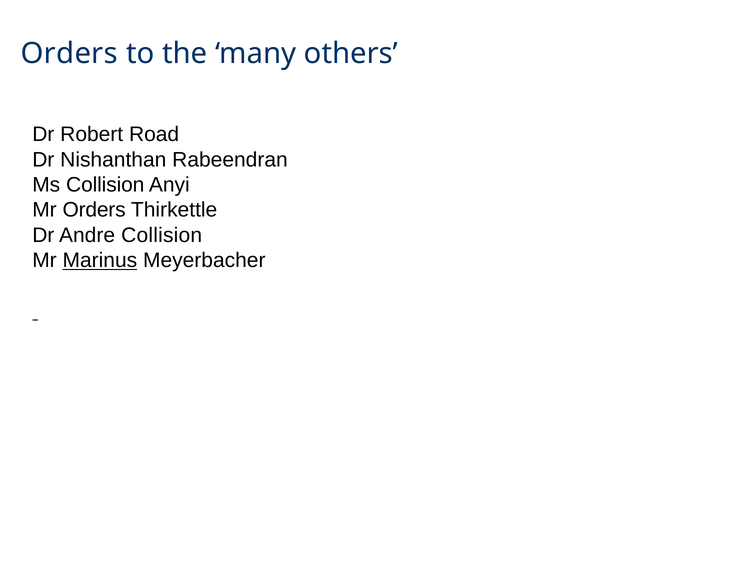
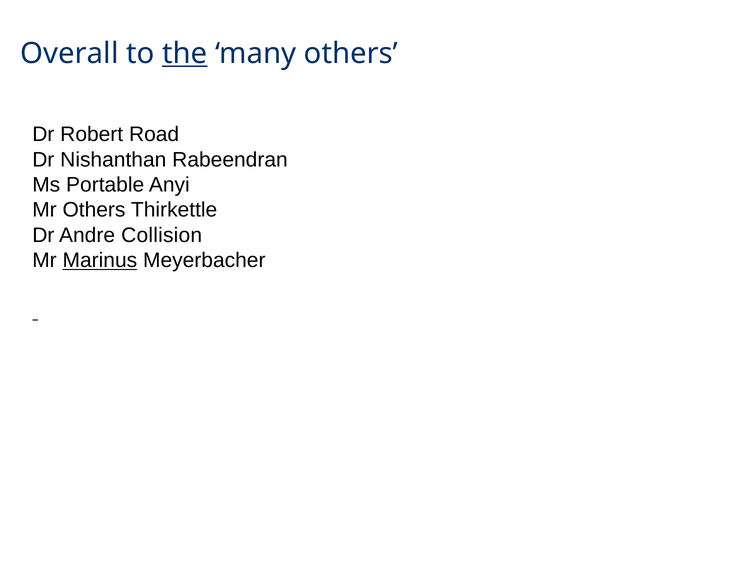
Orders: Orders -> Overall (69, 54)
the underline: none -> present (185, 54)
Ms Collision: Collision -> Portable (105, 185)
Mr Orders: Orders -> Others (94, 210)
